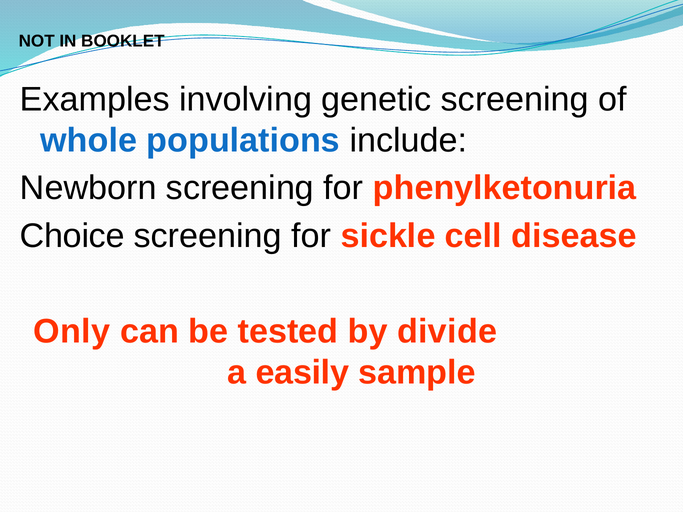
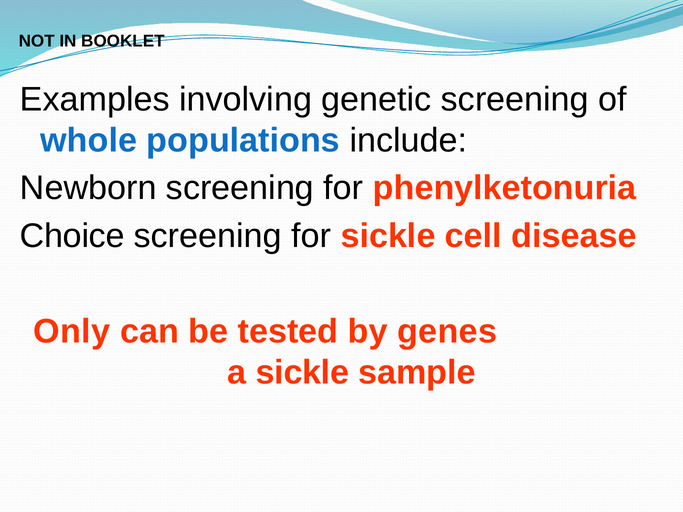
divide: divide -> genes (447, 332)
a easily: easily -> sickle (302, 373)
